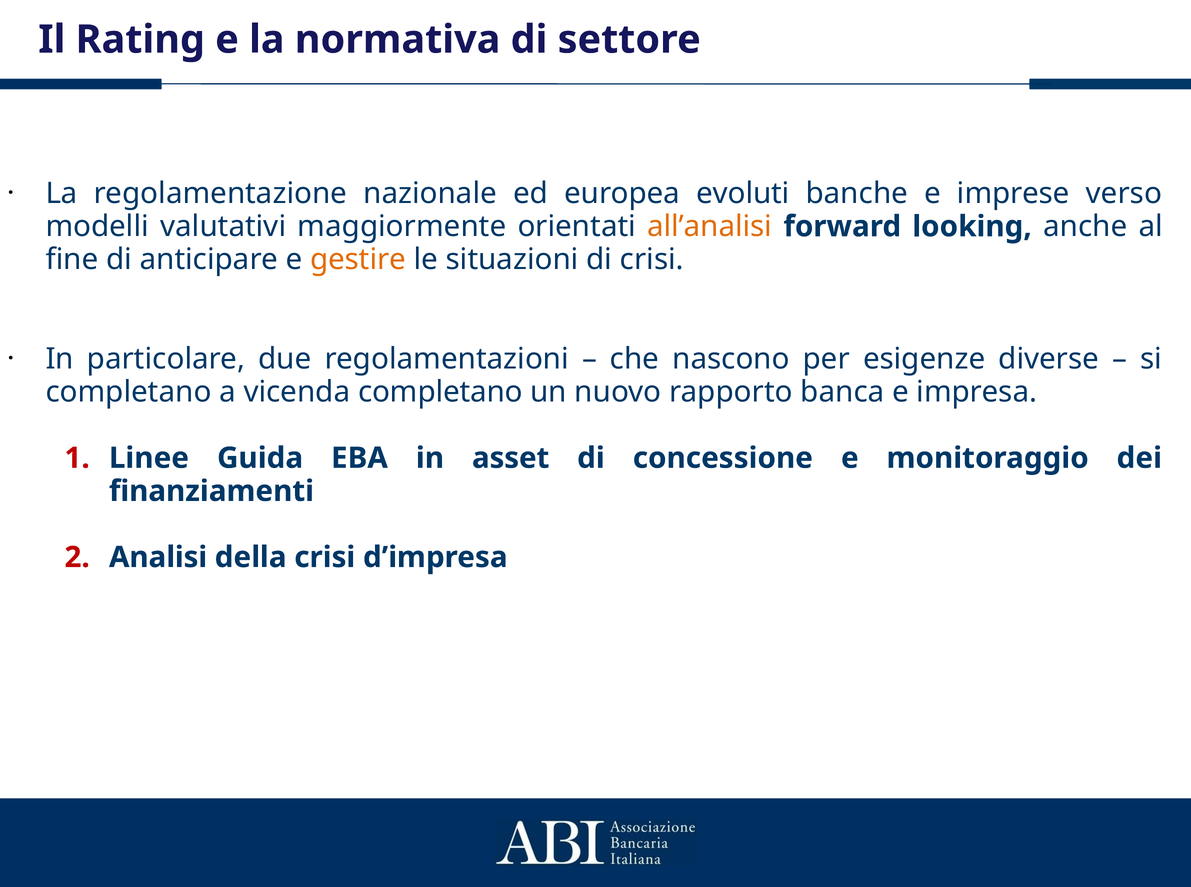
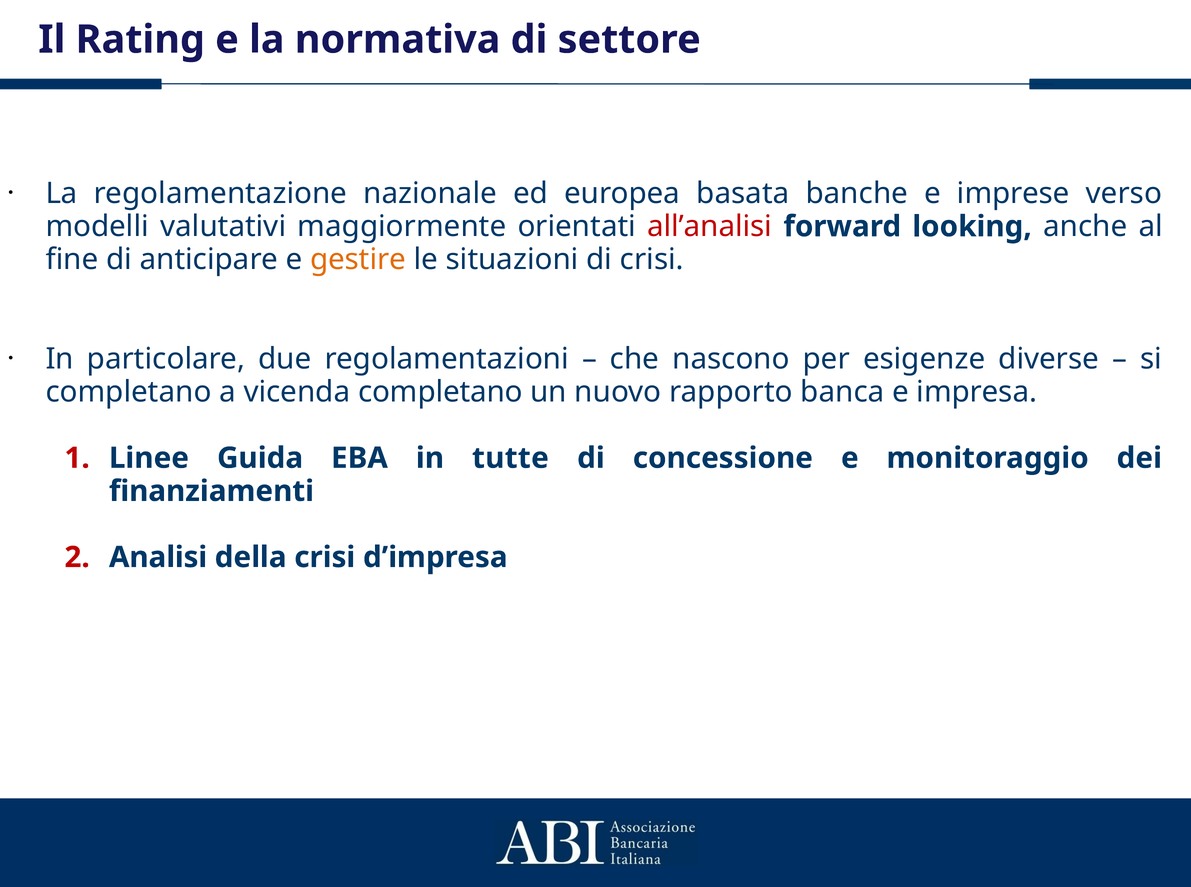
evoluti: evoluti -> basata (743, 194)
all’analisi colour: orange -> red (710, 227)
asset: asset -> tutte (510, 458)
